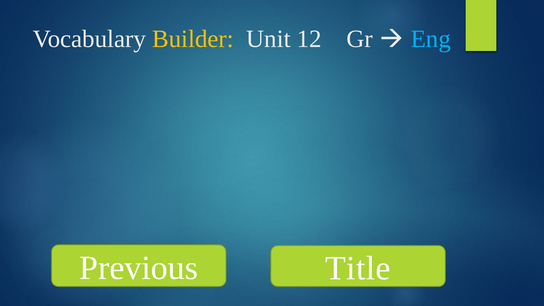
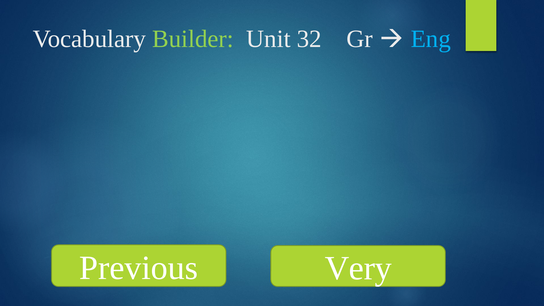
Builder colour: yellow -> light green (193, 39)
12: 12 -> 32 (309, 39)
Title: Title -> Very (358, 268)
